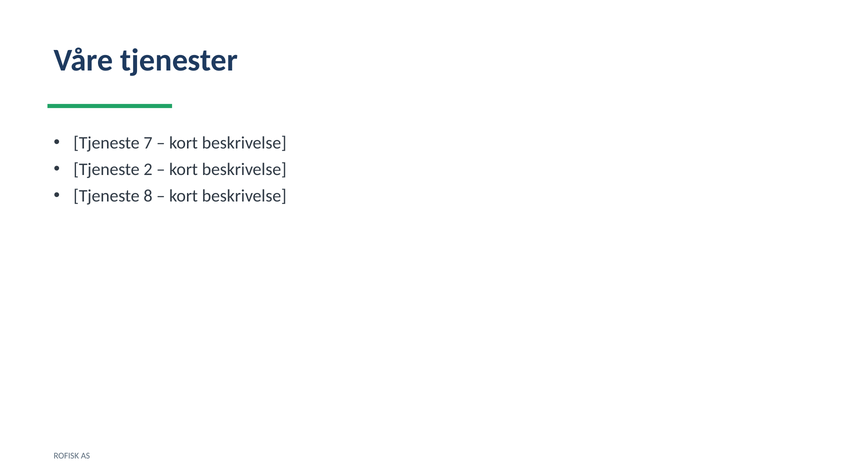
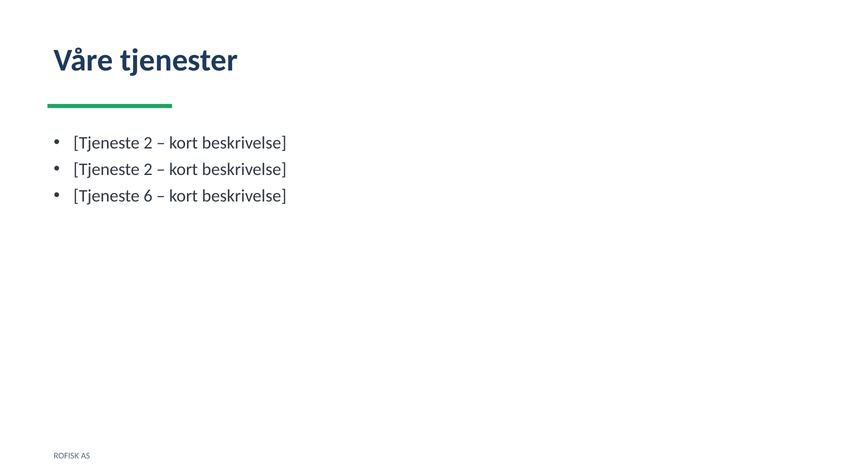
7: 7 -> 2 (148, 143)
8: 8 -> 6 (148, 196)
